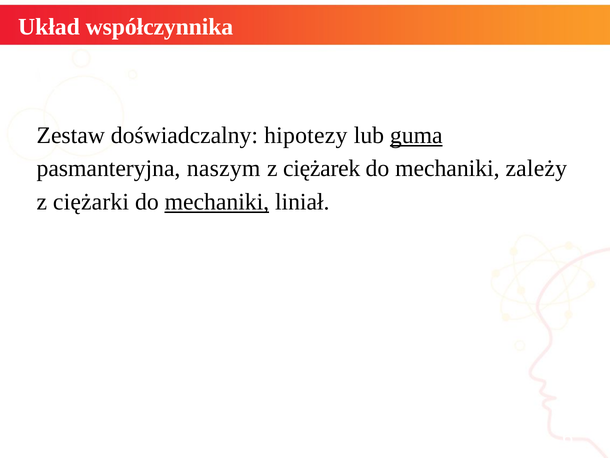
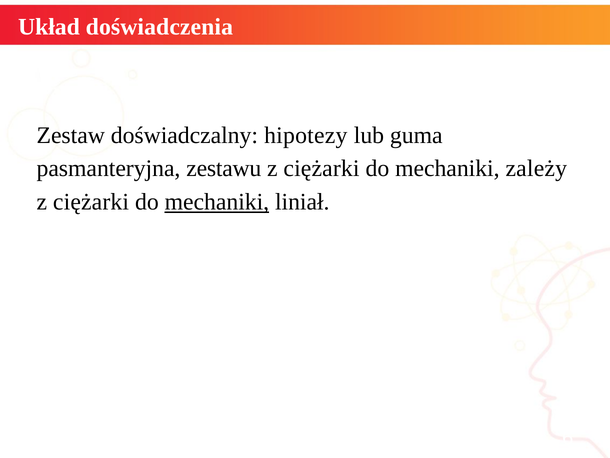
współczynnika: współczynnika -> doświadczenia (159, 27)
guma underline: present -> none (416, 135)
naszym: naszym -> zestawu (224, 168)
ciężarek: ciężarek -> ciężarki (321, 168)
